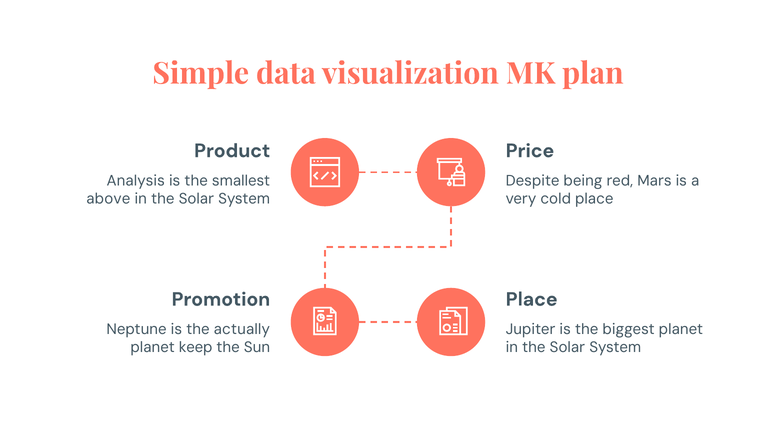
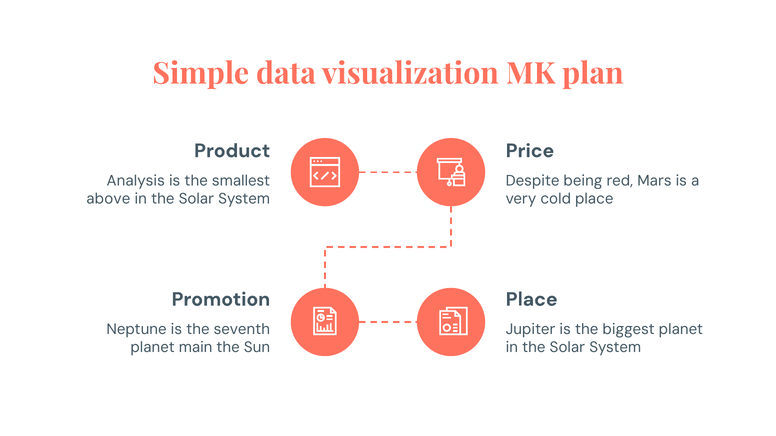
actually: actually -> seventh (242, 330)
keep: keep -> main (196, 348)
